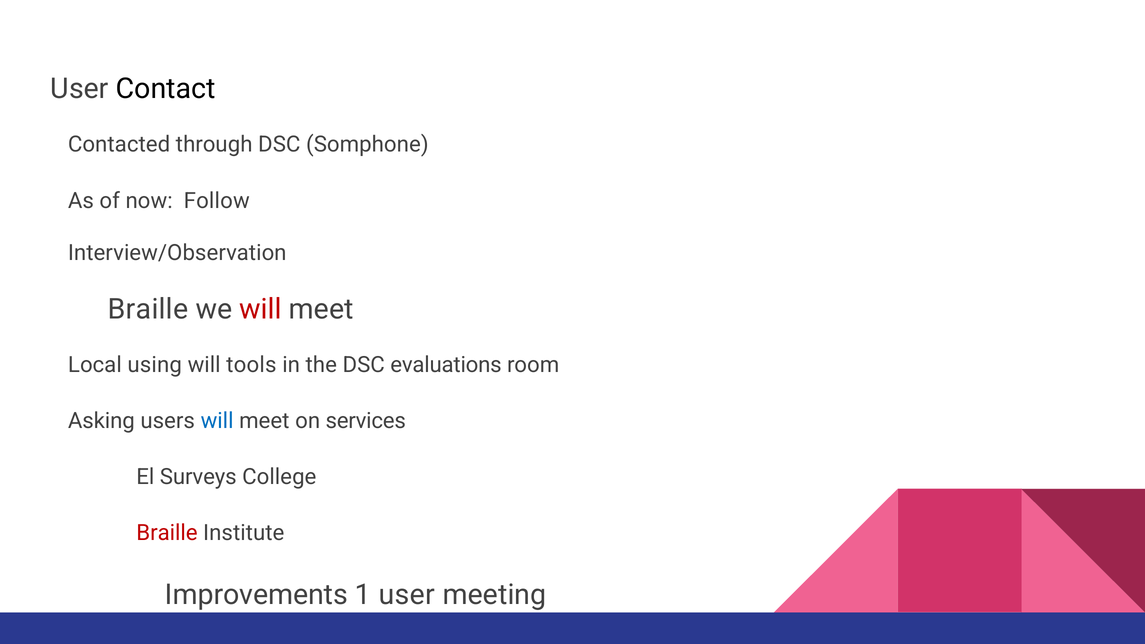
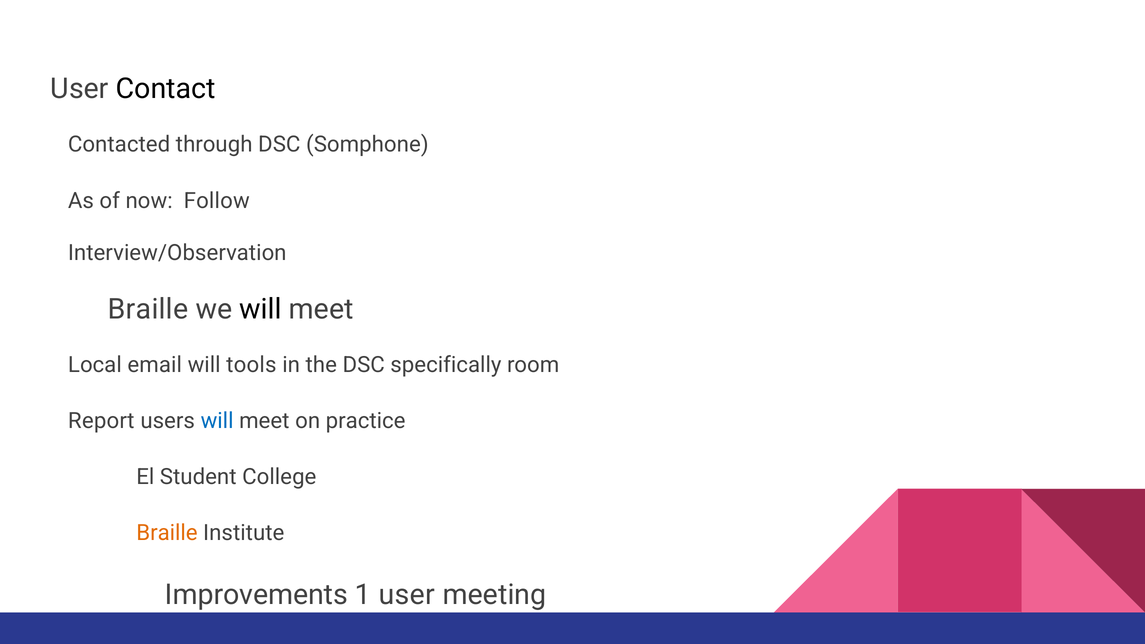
will colour: red -> black (261, 309)
using: using -> email (155, 365)
evaluations: evaluations -> specifically (446, 365)
Asking: Asking -> Report (101, 421)
services: services -> practice (366, 421)
Surveys: Surveys -> Student (198, 477)
Braille colour: red -> orange (167, 533)
